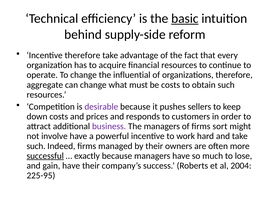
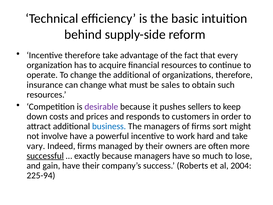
basic underline: present -> none (185, 18)
the influential: influential -> additional (132, 75)
aggregate: aggregate -> insurance (45, 85)
be costs: costs -> sales (171, 85)
business colour: purple -> blue (109, 126)
such: such -> vary (36, 146)
225-95: 225-95 -> 225-94 (41, 175)
